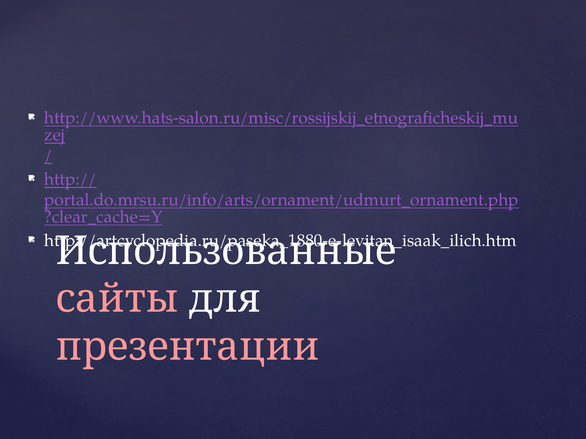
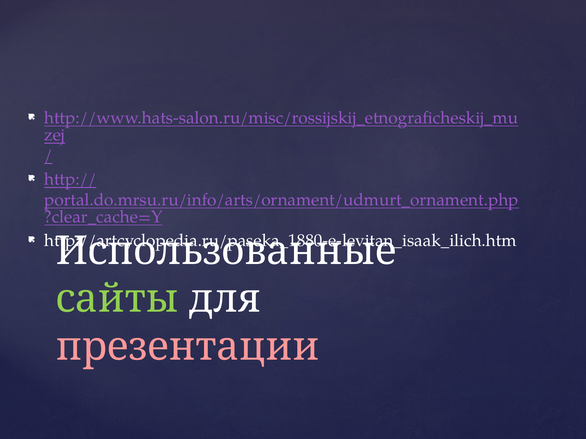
сайты colour: pink -> light green (117, 299)
